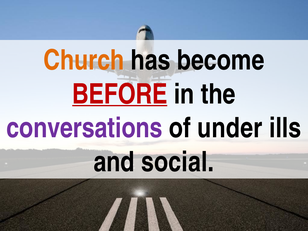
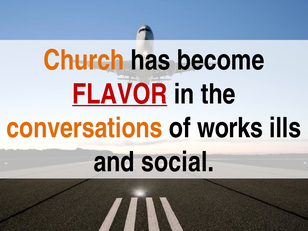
BEFORE: BEFORE -> FLAVOR (120, 94)
conversations colour: purple -> orange (84, 128)
under: under -> works (230, 128)
